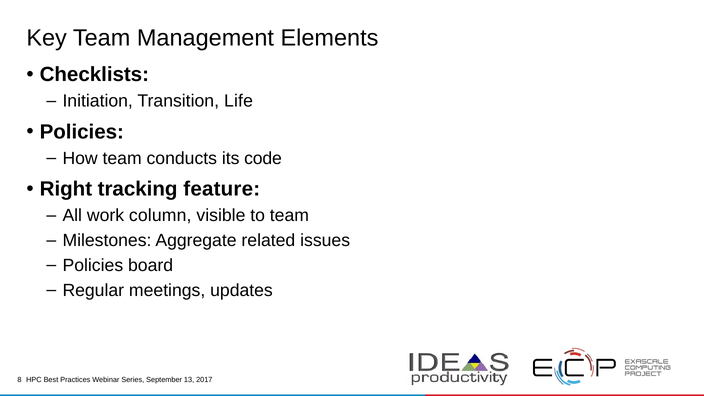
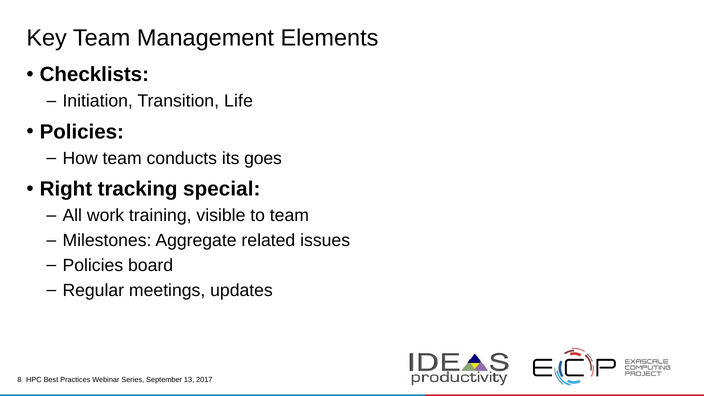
code: code -> goes (263, 158)
feature: feature -> special (222, 189)
column: column -> training (160, 216)
